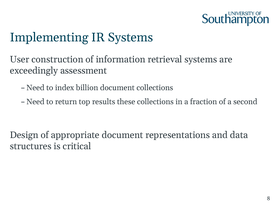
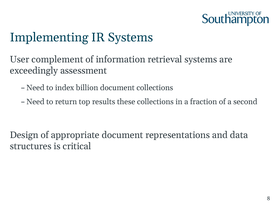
construction: construction -> complement (57, 59)
